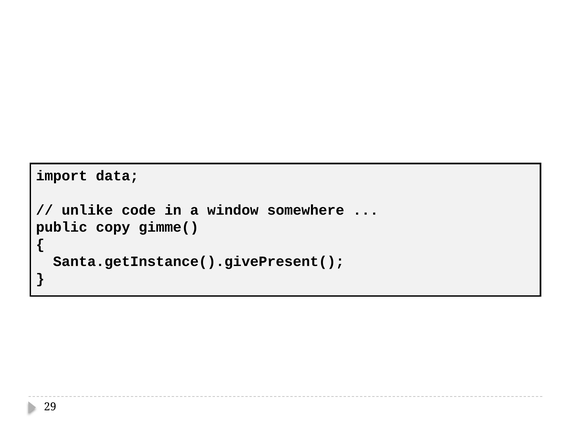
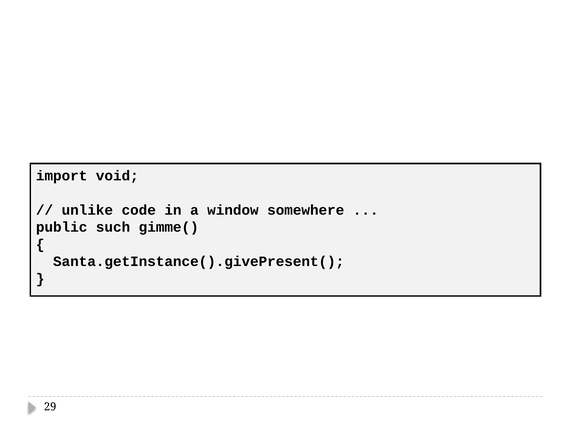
data: data -> void (117, 176)
copy: copy -> such (113, 227)
